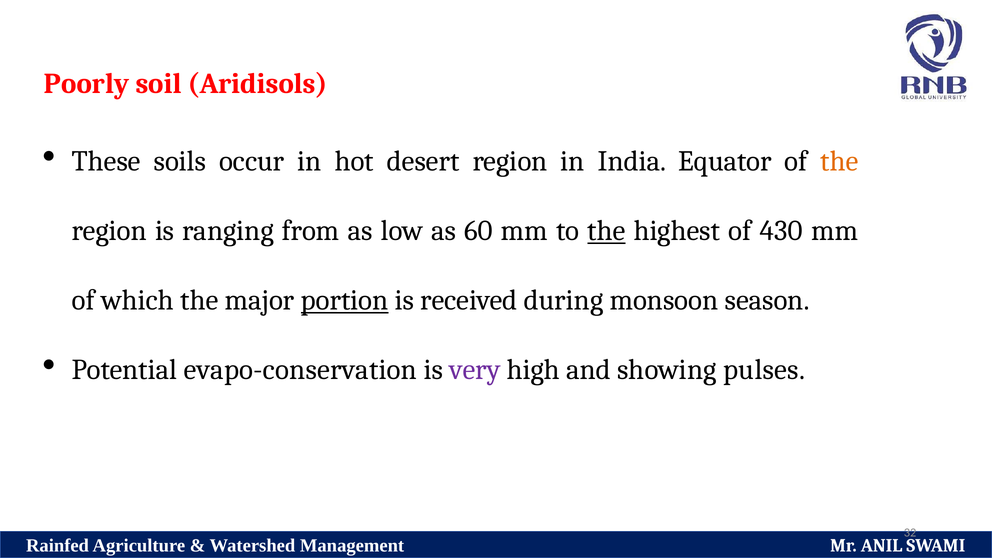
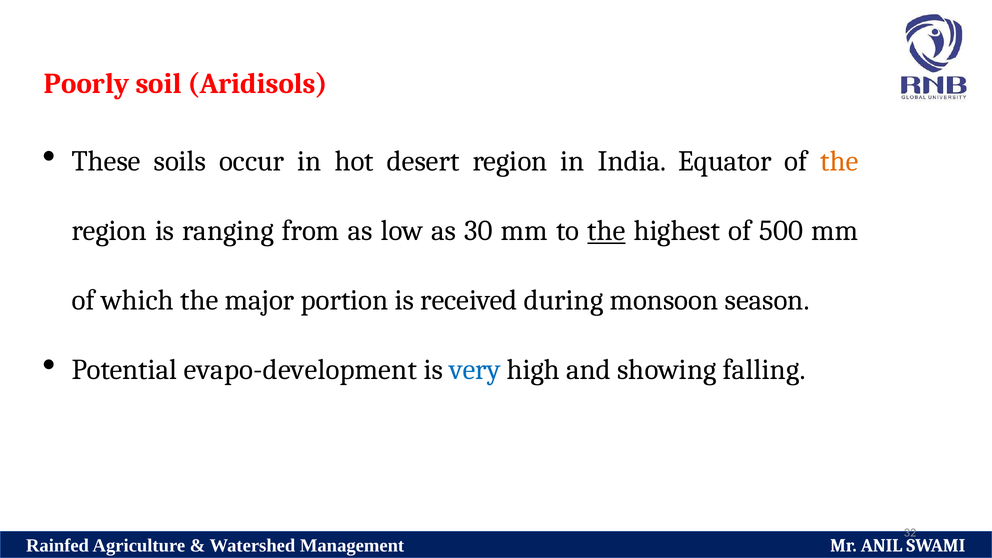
60: 60 -> 30 (478, 231)
430: 430 -> 500 (781, 231)
portion underline: present -> none (345, 300)
evapo-conservation: evapo-conservation -> evapo-development (300, 370)
very colour: purple -> blue (475, 370)
pulses: pulses -> falling (764, 370)
